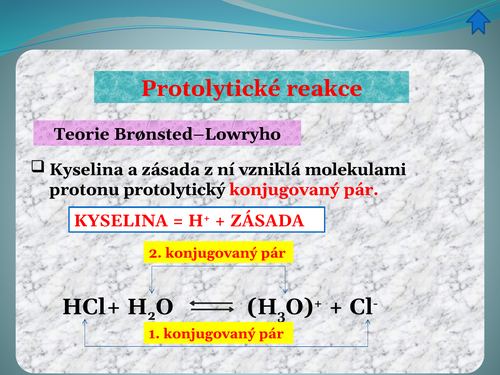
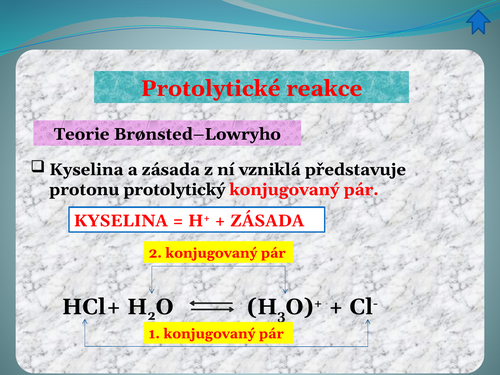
molekulami: molekulami -> představuje (355, 170)
